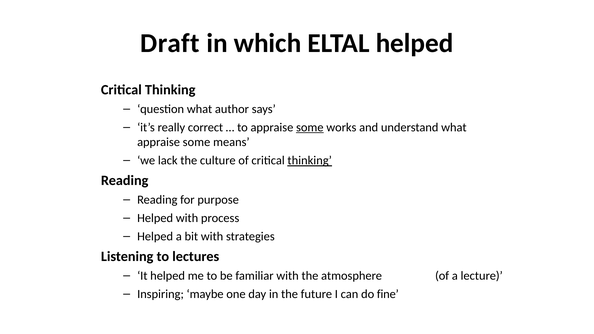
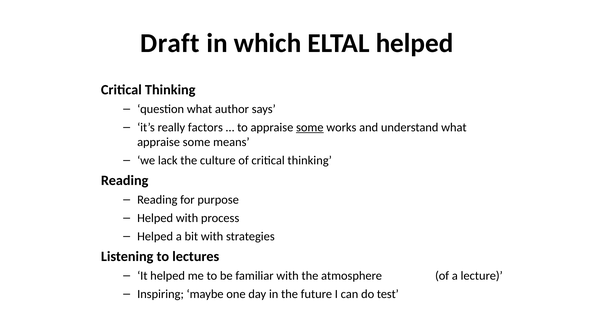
correct: correct -> factors (205, 127)
thinking underline: present -> none (310, 161)
fine: fine -> test (388, 294)
